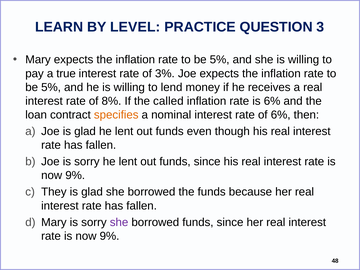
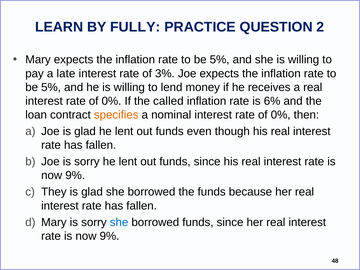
LEVEL: LEVEL -> FULLY (135, 27)
3: 3 -> 2 (320, 27)
true: true -> late (66, 73)
8%: 8% -> 0% (111, 101)
6%: 6% -> 0% (281, 115)
she colour: purple -> blue (119, 222)
